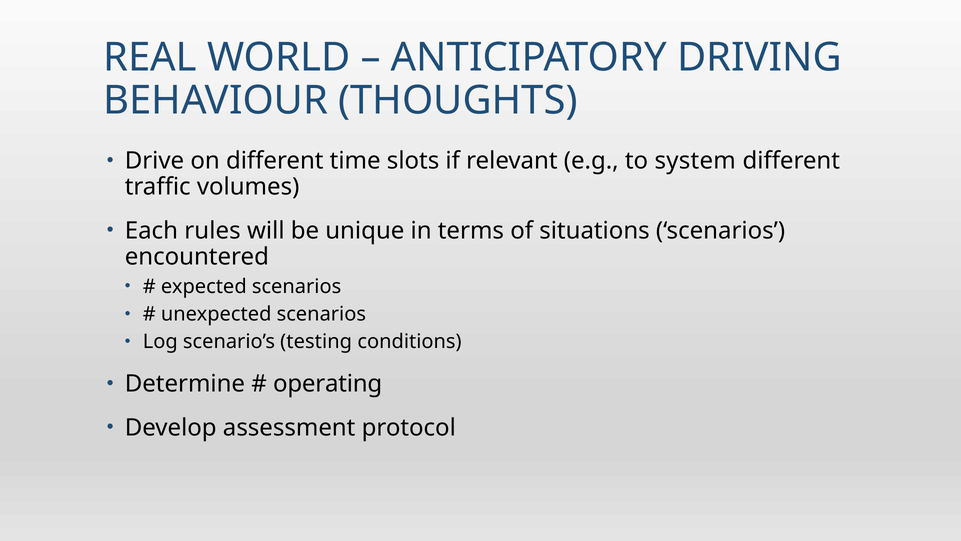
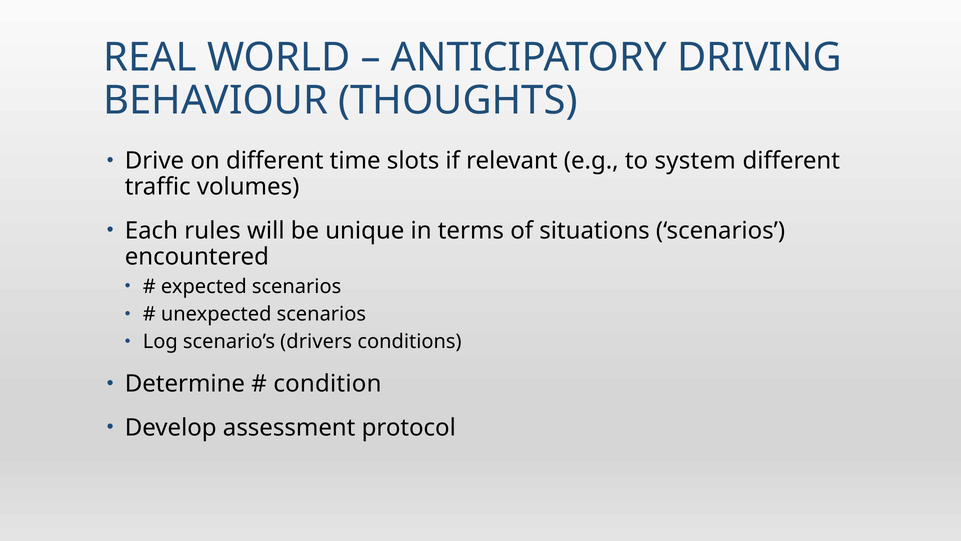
testing: testing -> drivers (316, 342)
operating: operating -> condition (327, 383)
